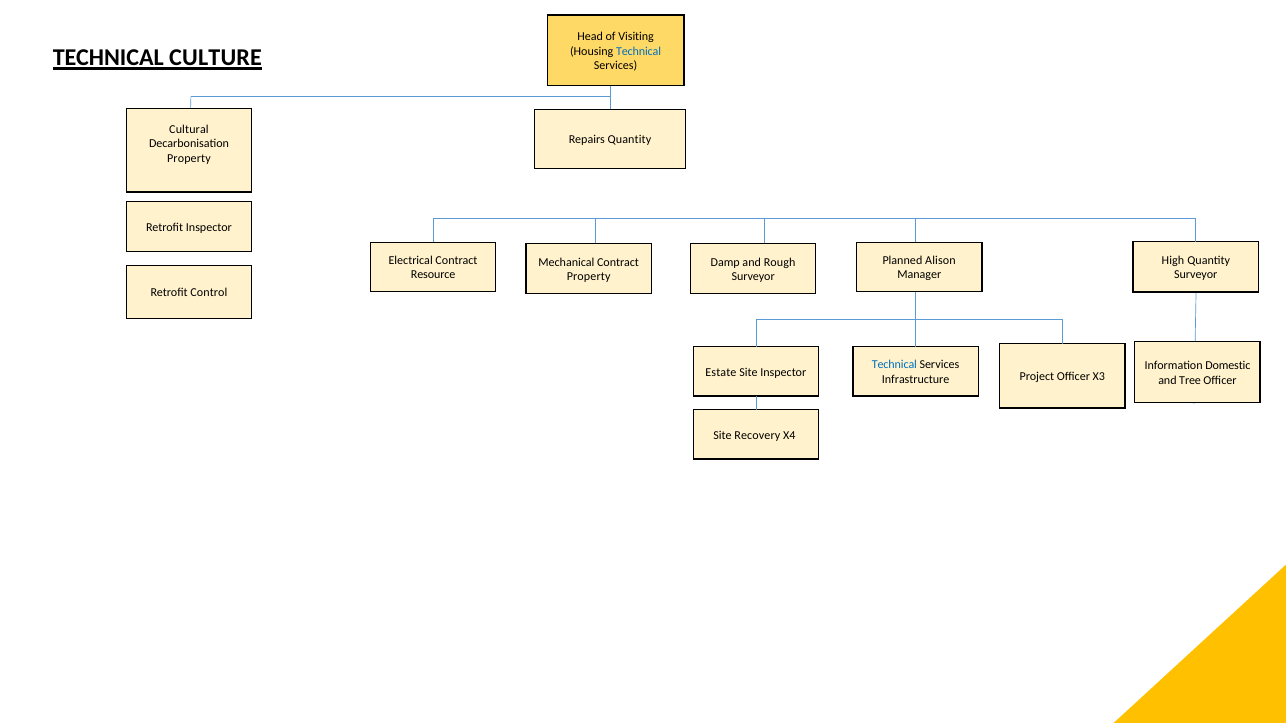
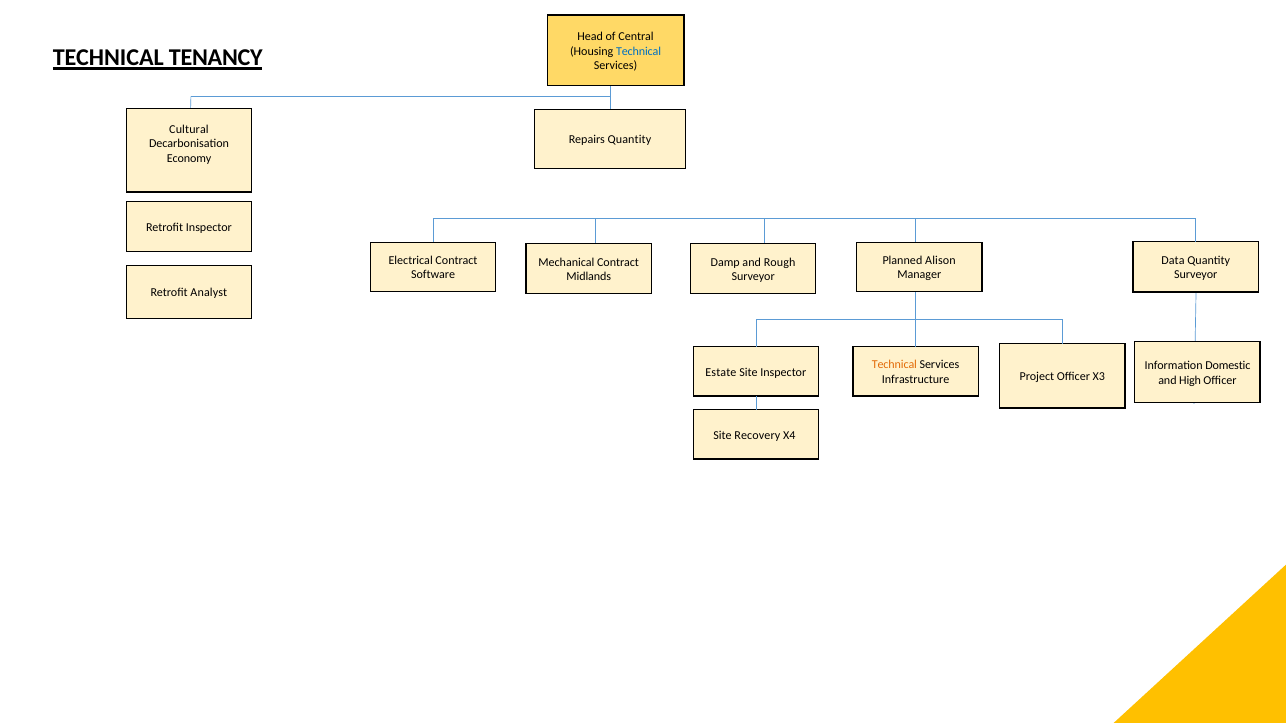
Visiting: Visiting -> Central (636, 37)
CULTURE: CULTURE -> TENANCY (216, 58)
Property: Property -> Economy (189, 158)
High: High -> Data (1173, 261)
Resource: Resource -> Software (433, 275)
Property: Property -> Midlands (589, 277)
Control: Control -> Analyst (209, 293)
Technical colour: blue -> orange (894, 365)
Tree: Tree -> High (1190, 380)
